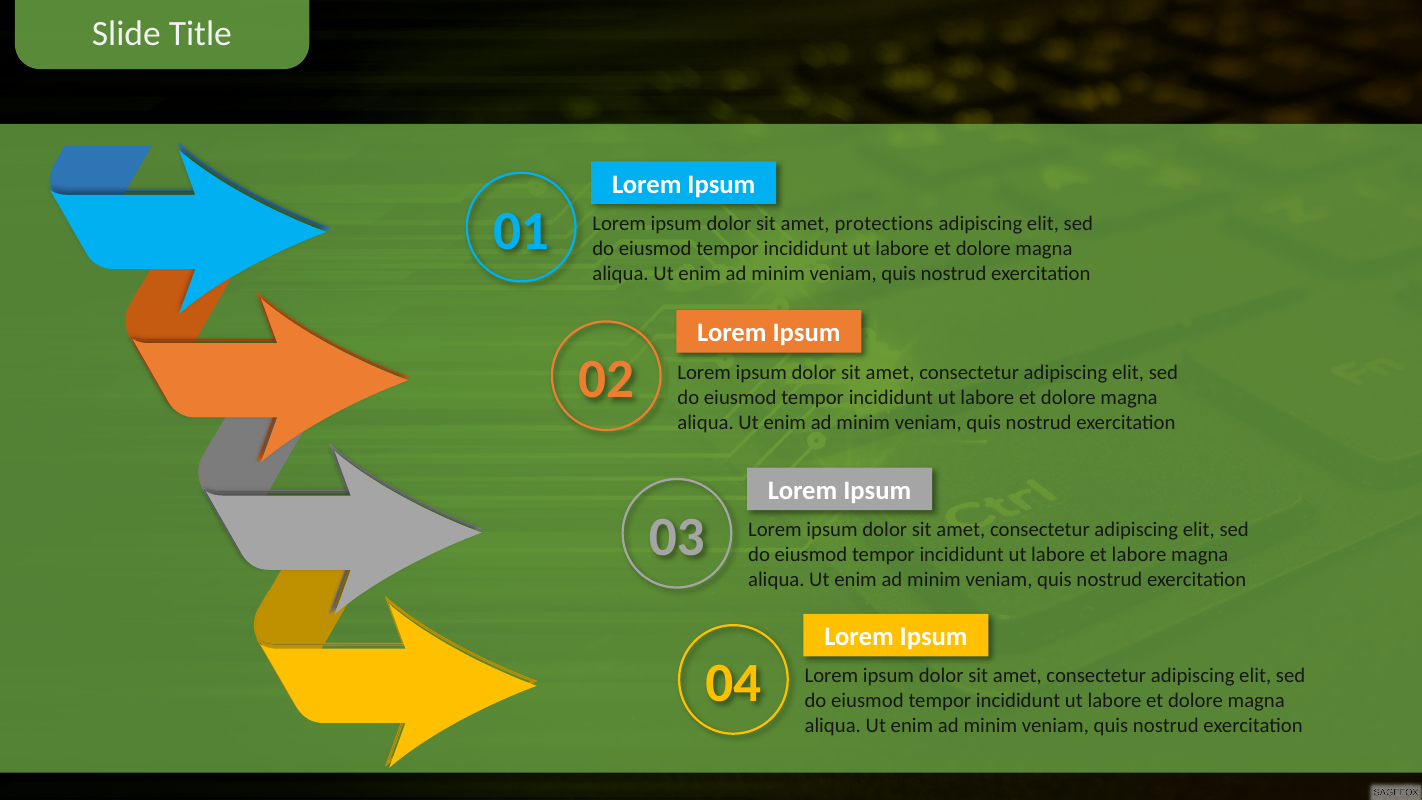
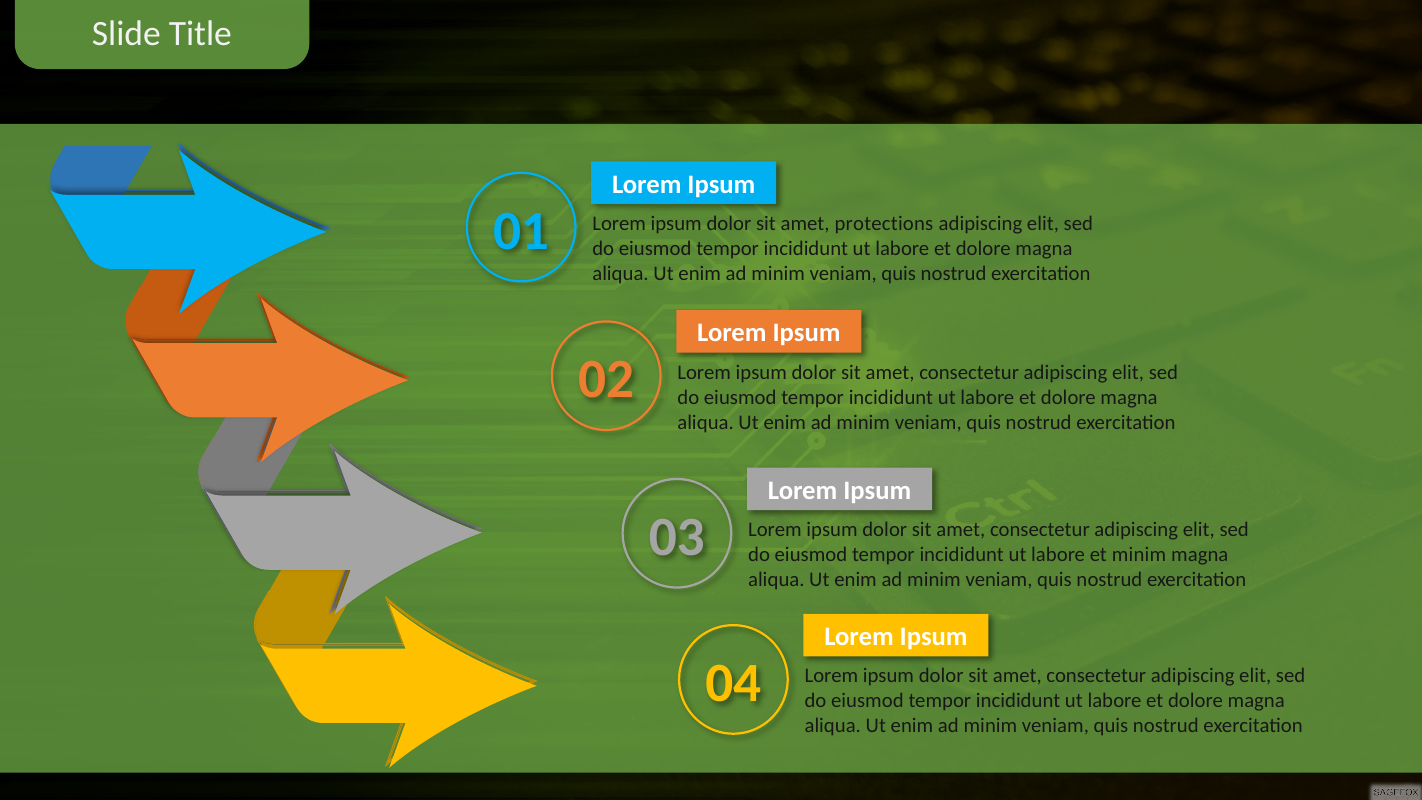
et labore: labore -> minim (1139, 555)
